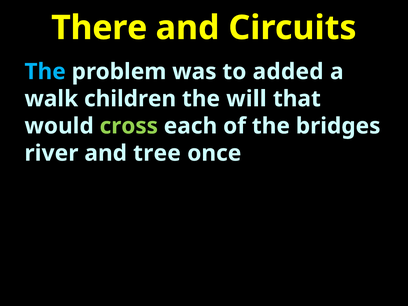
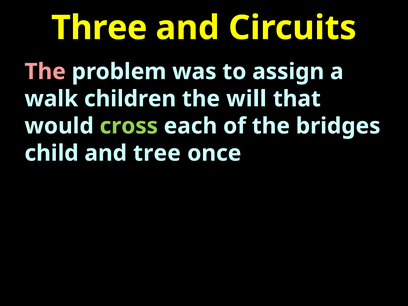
There: There -> Three (99, 28)
The colour: light blue -> pink (45, 72)
added: added -> assign (288, 72)
river: river -> child (52, 153)
